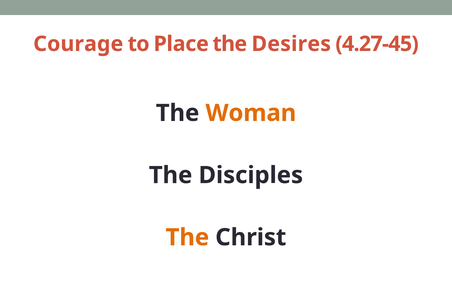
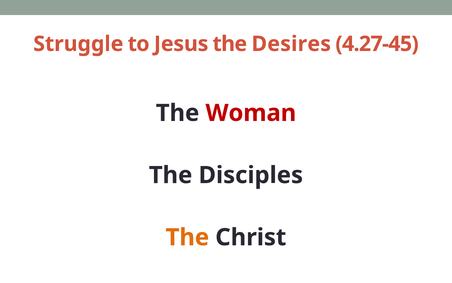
Courage: Courage -> Struggle (78, 44)
Place: Place -> Jesus (181, 44)
Woman colour: orange -> red (251, 113)
